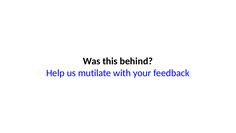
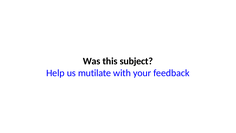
behind: behind -> subject (136, 61)
